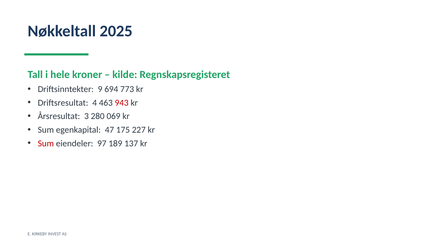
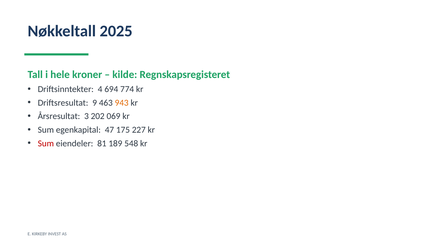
9: 9 -> 4 (100, 89)
773: 773 -> 774 (127, 89)
4: 4 -> 9 (95, 103)
943 colour: red -> orange (122, 103)
280: 280 -> 202 (98, 116)
97: 97 -> 81 (102, 144)
137: 137 -> 548 (131, 144)
